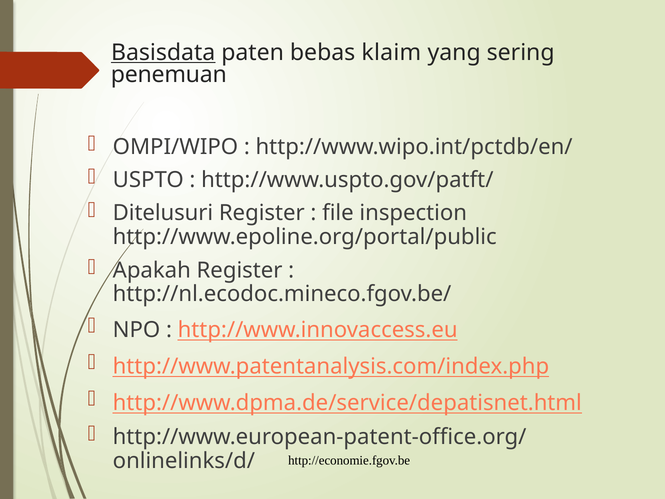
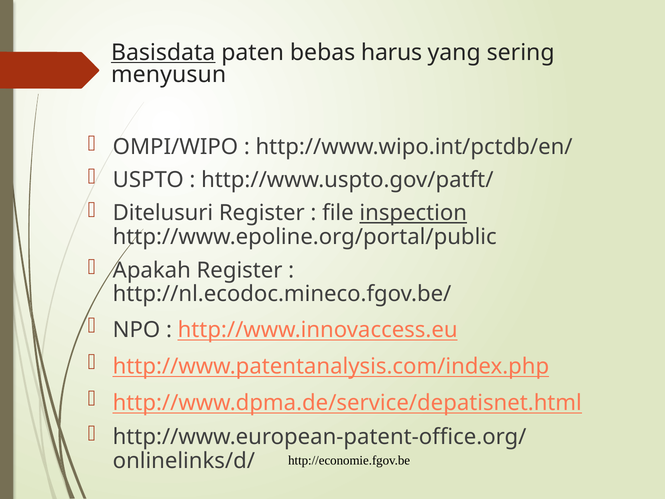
klaim: klaim -> harus (392, 53)
penemuan: penemuan -> menyusun (169, 75)
inspection underline: none -> present (413, 213)
